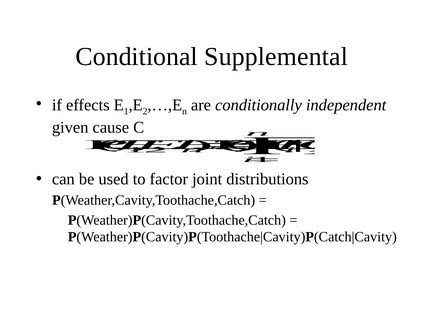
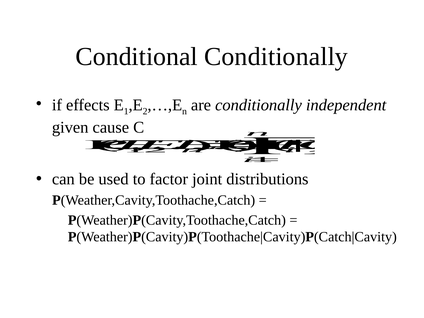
Conditional Supplemental: Supplemental -> Conditionally (276, 57)
